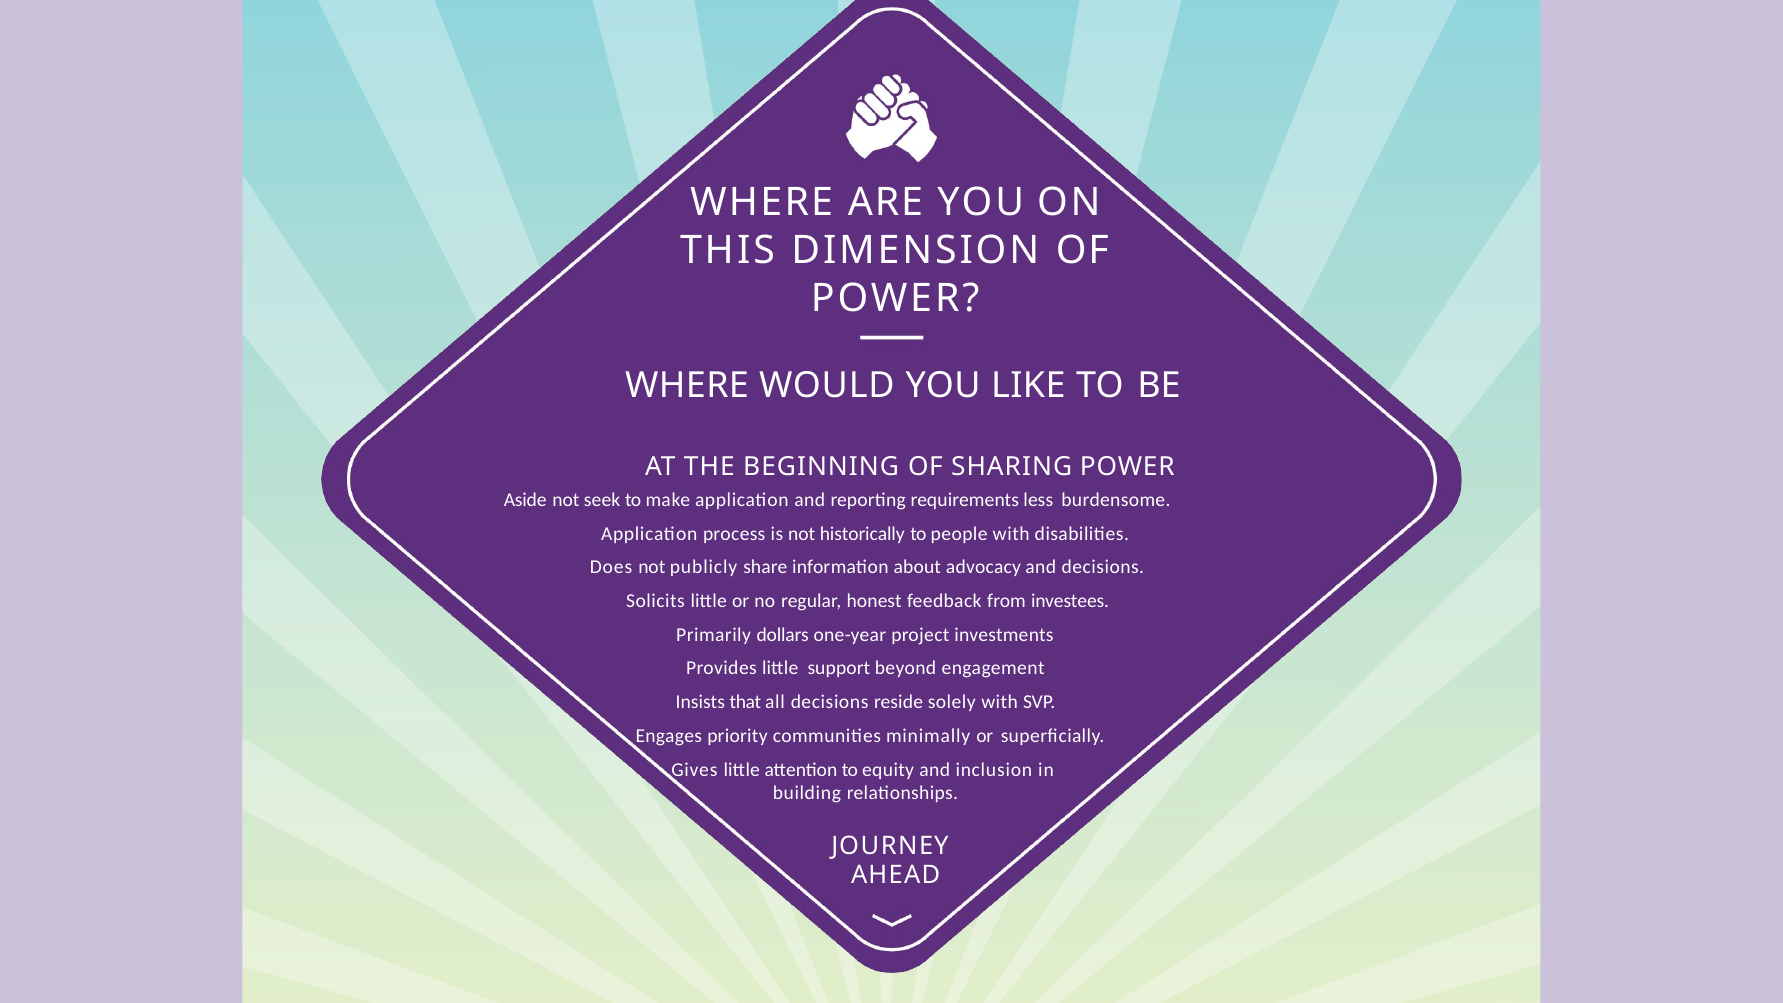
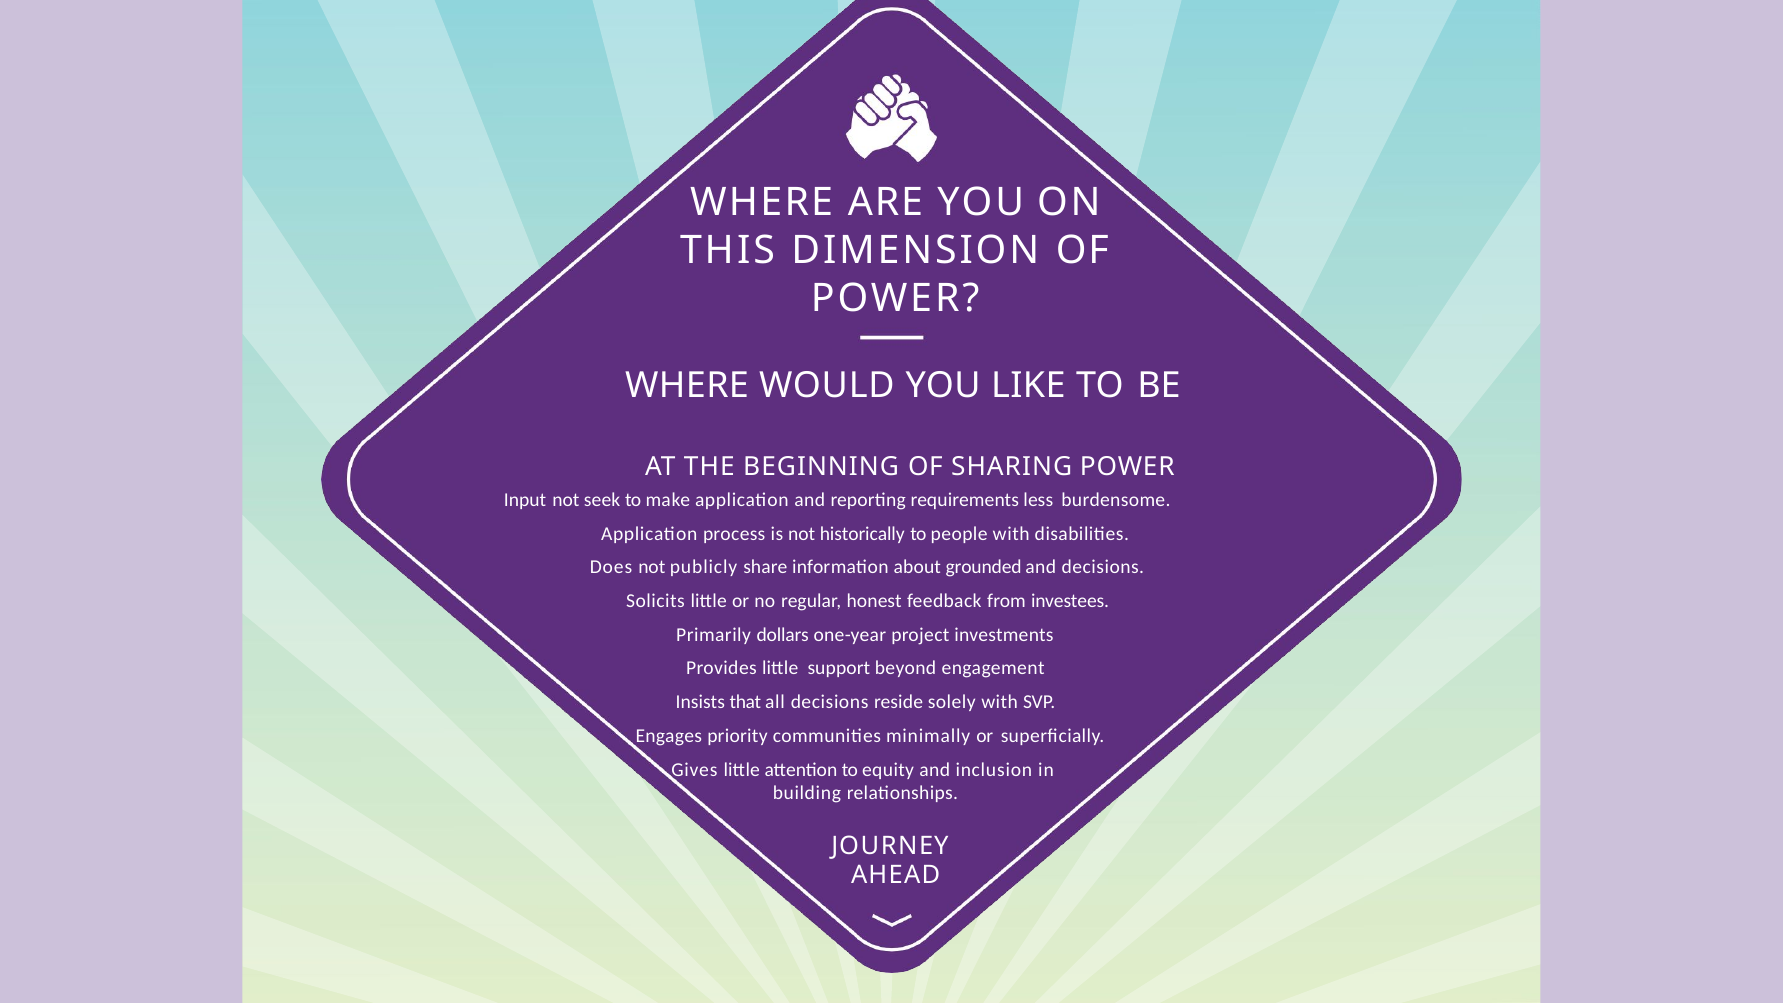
Aside: Aside -> Input (525, 500)
advocacy: advocacy -> grounded (984, 567)
